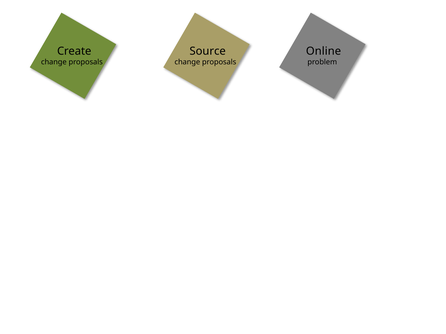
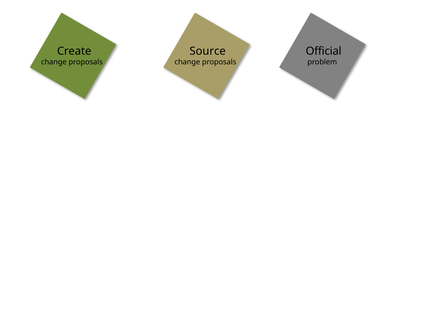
Online: Online -> Official (324, 51)
